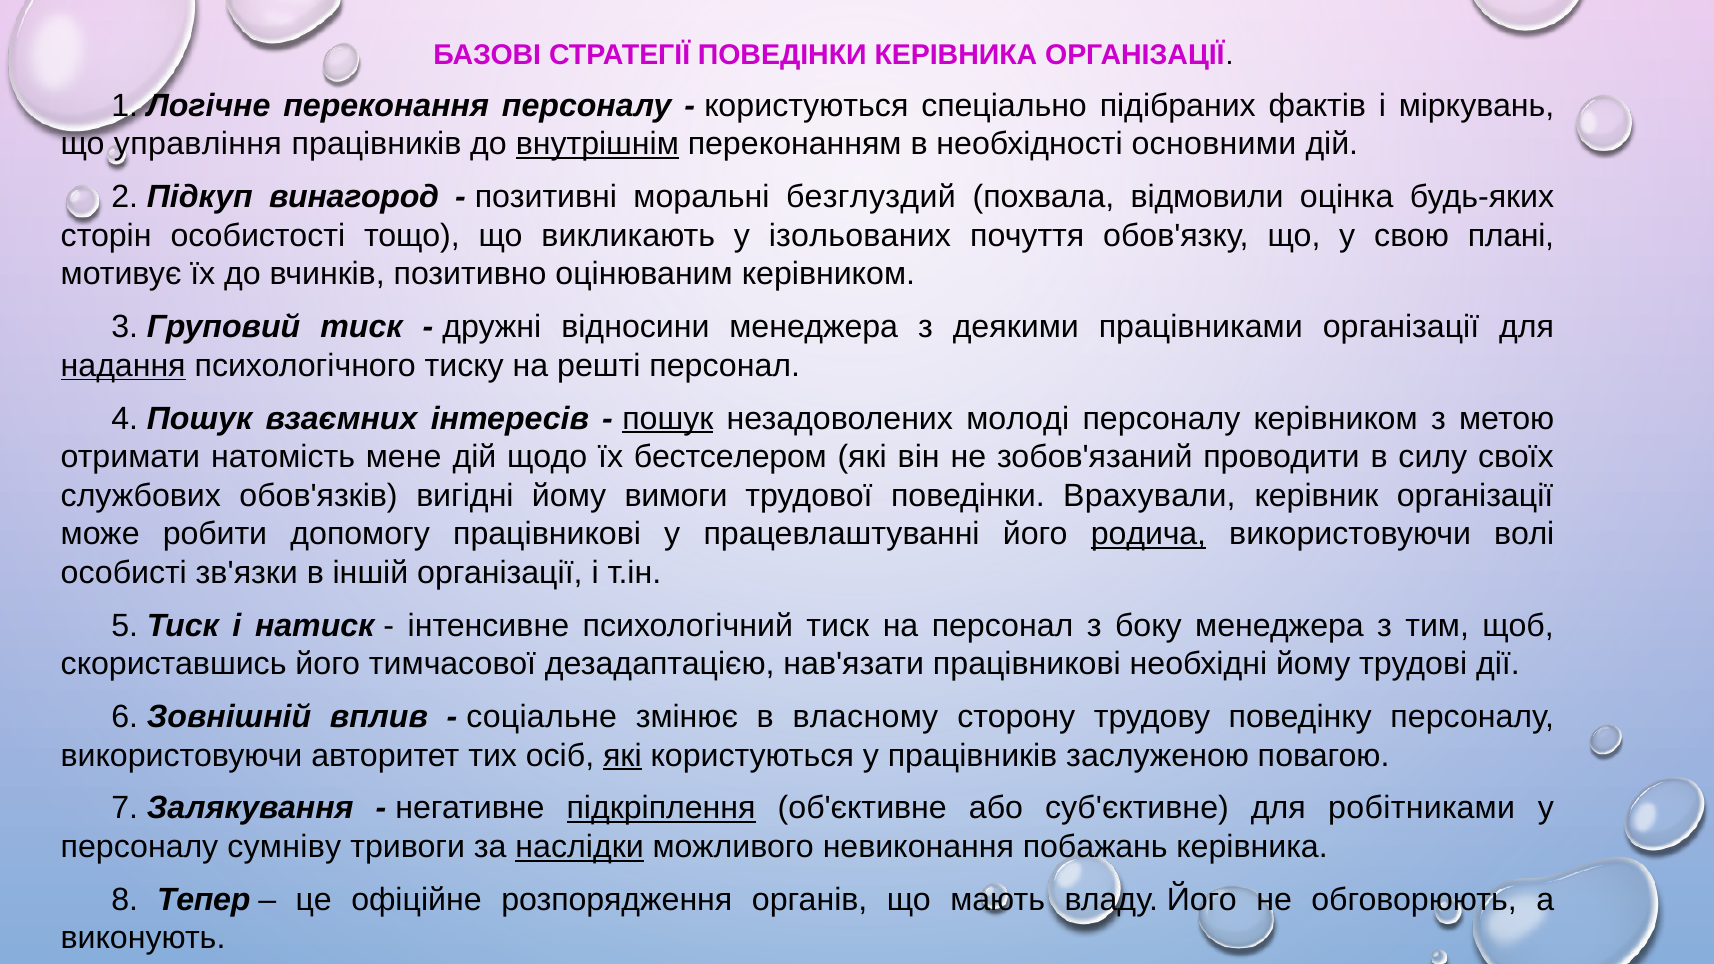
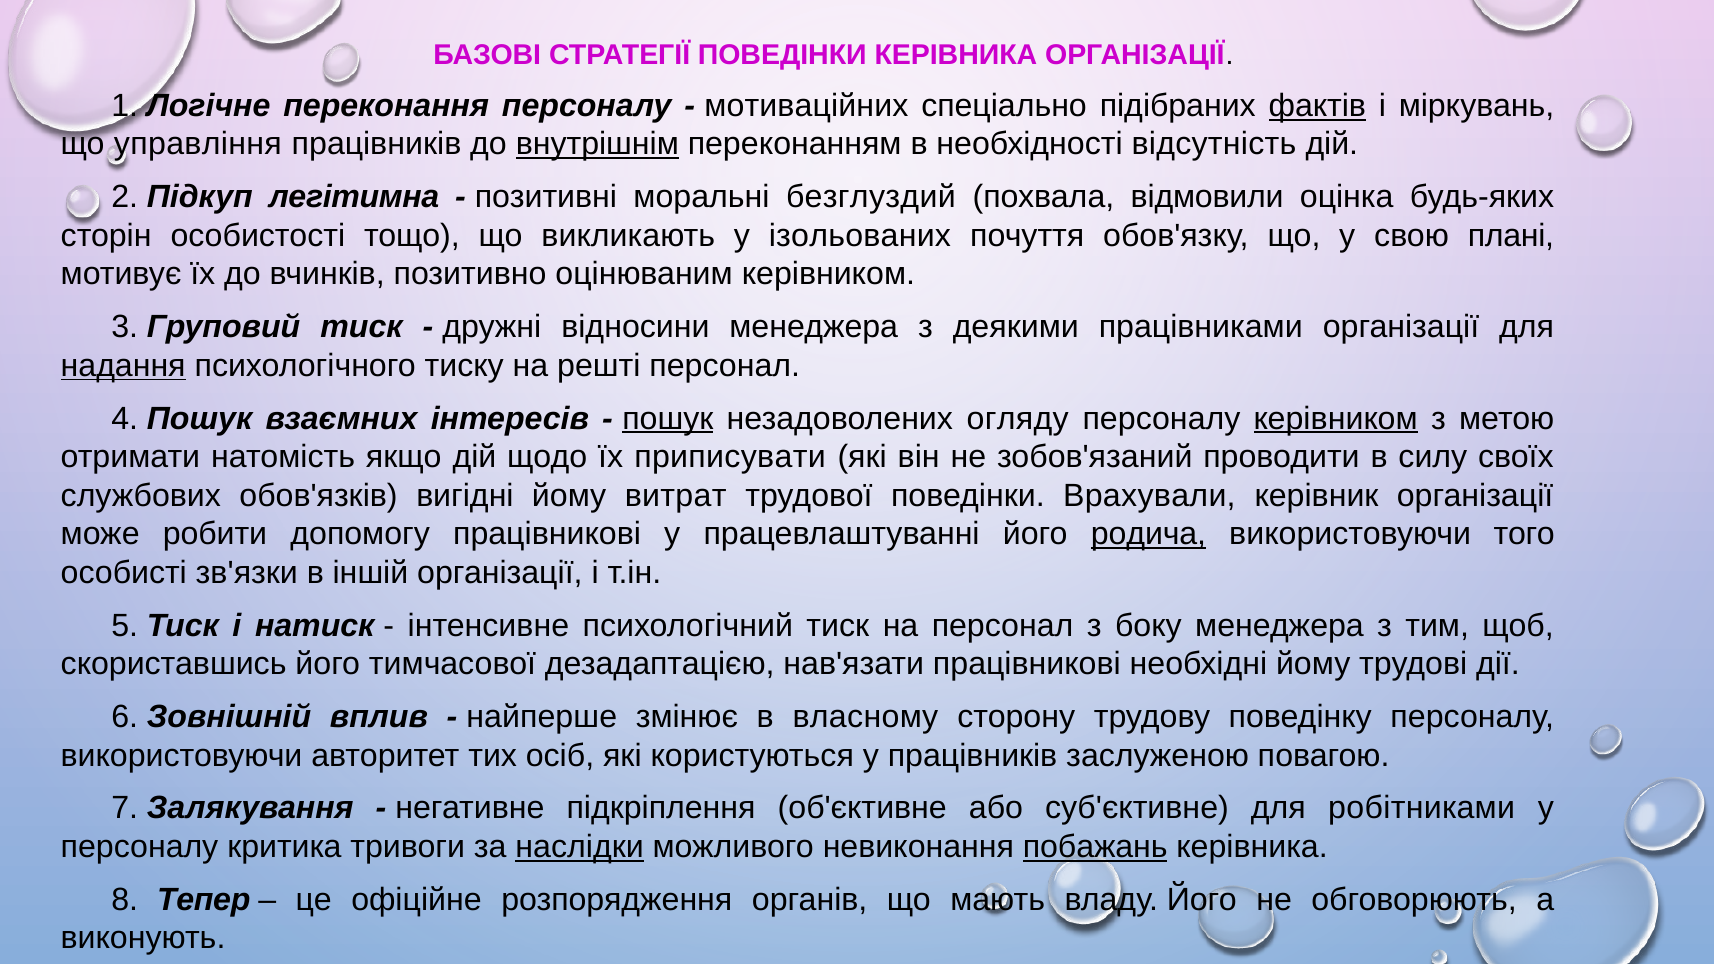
користуються: користуються -> мотиваційних (806, 106)
фактів underline: none -> present (1317, 106)
основними: основними -> відсутність (1214, 144)
винагород: винагород -> легітимна (354, 197)
молоді: молоді -> огляду (1018, 419)
керівником underline: none -> present (1336, 419)
мене: мене -> якщо (404, 457)
бестселером: бестселером -> приписувати (730, 457)
вимоги: вимоги -> витрат (676, 496)
волі: волі -> того (1524, 534)
соціальне: соціальне -> найперше (542, 717)
які underline: present -> none (622, 756)
підкріплення underline: present -> none (661, 808)
сумніву: сумніву -> критика (284, 847)
побажань underline: none -> present (1095, 847)
